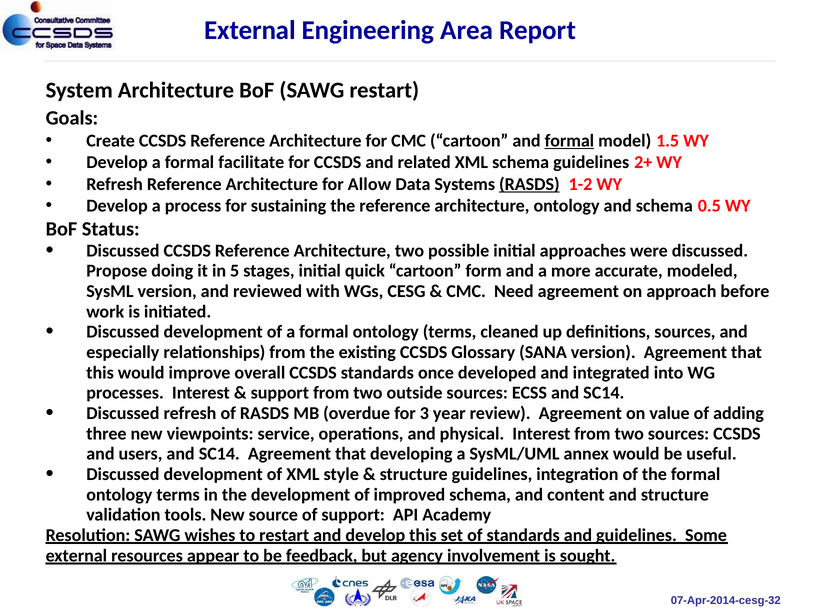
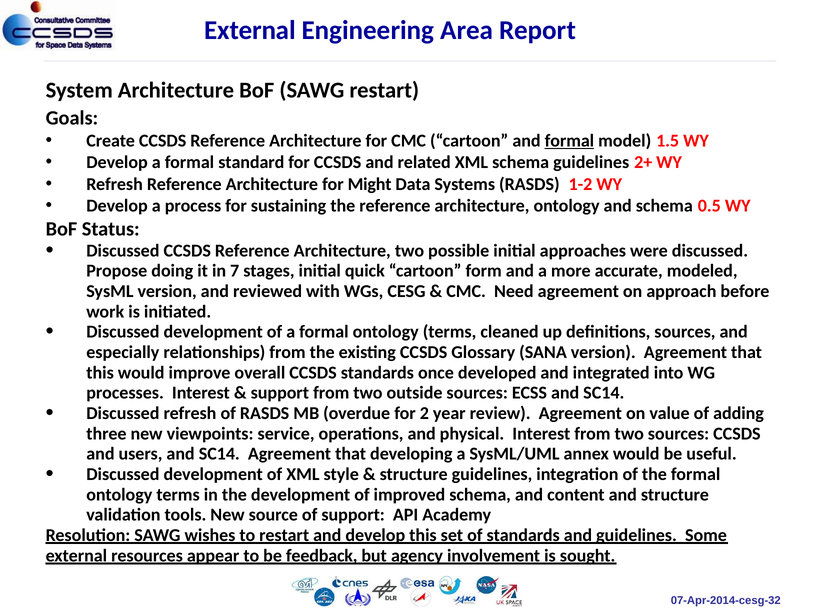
facilitate: facilitate -> standard (251, 162)
Allow: Allow -> Might (370, 184)
RASDS underline: present -> none (529, 184)
5: 5 -> 7 (235, 271)
3: 3 -> 2 (424, 413)
